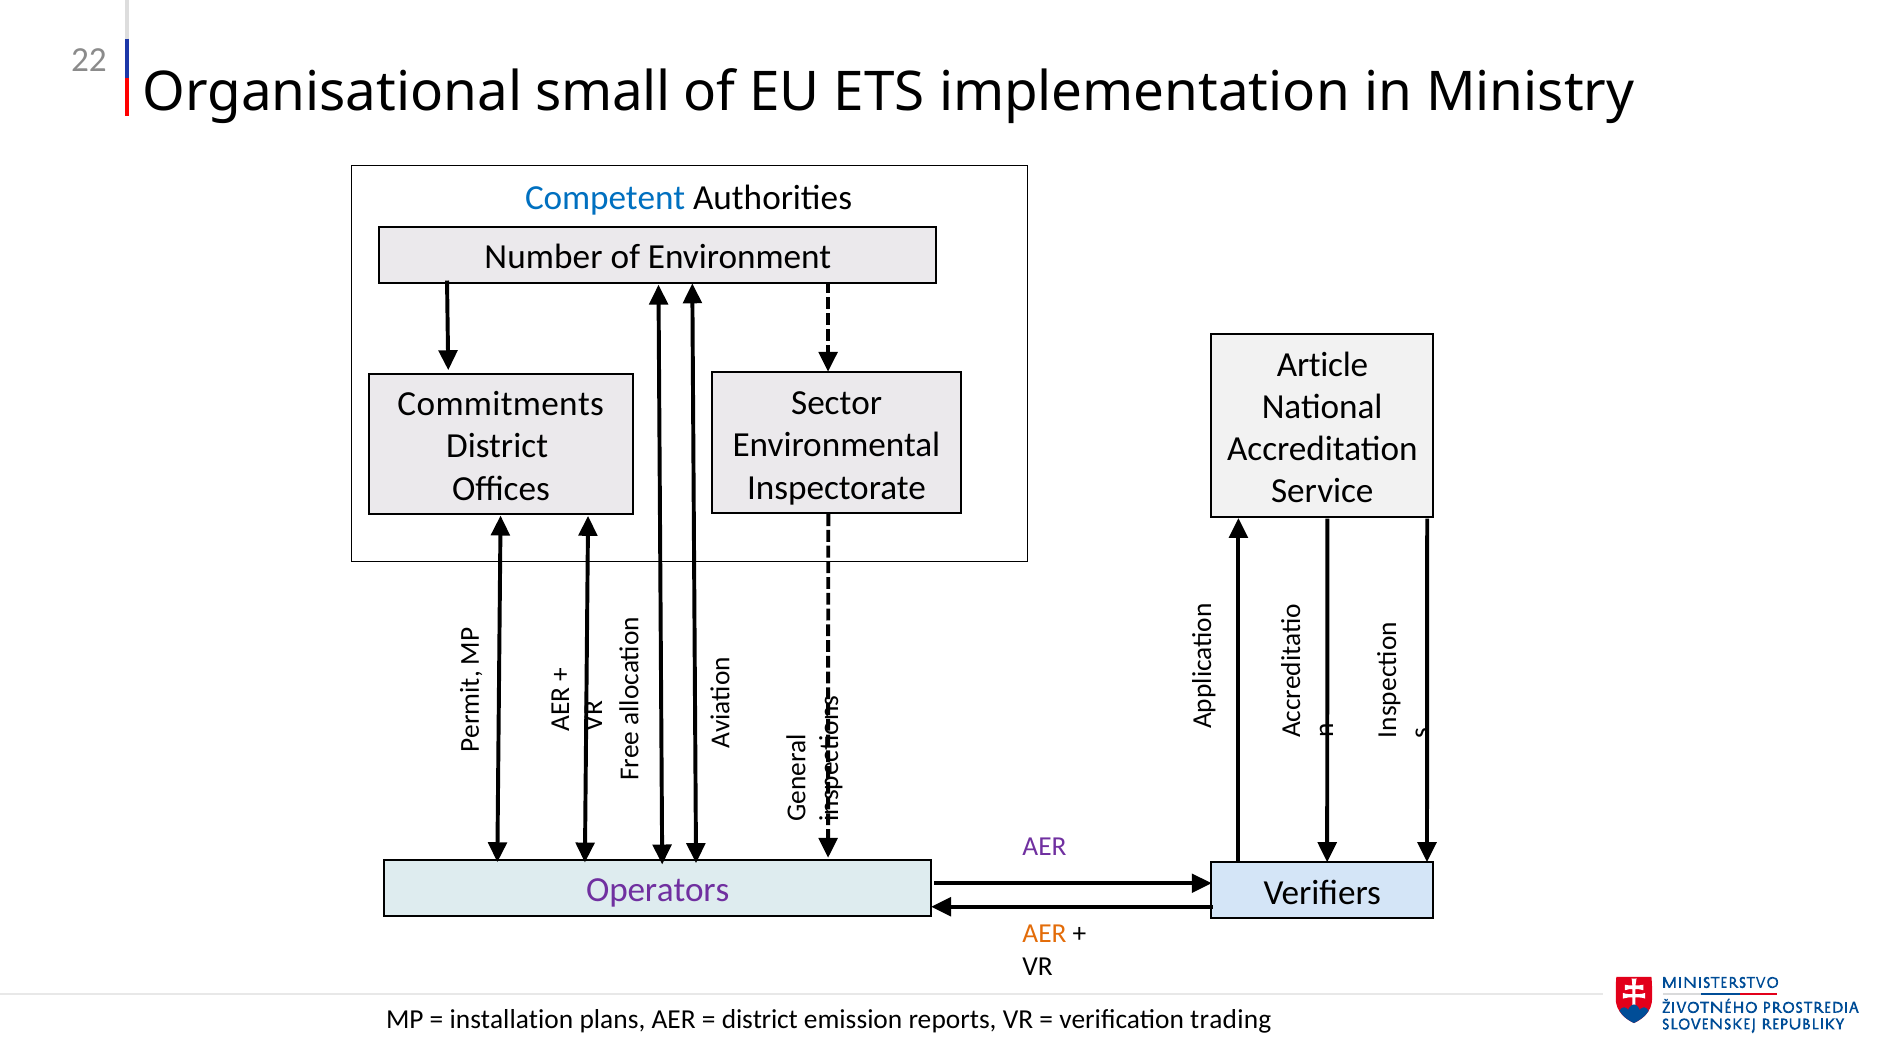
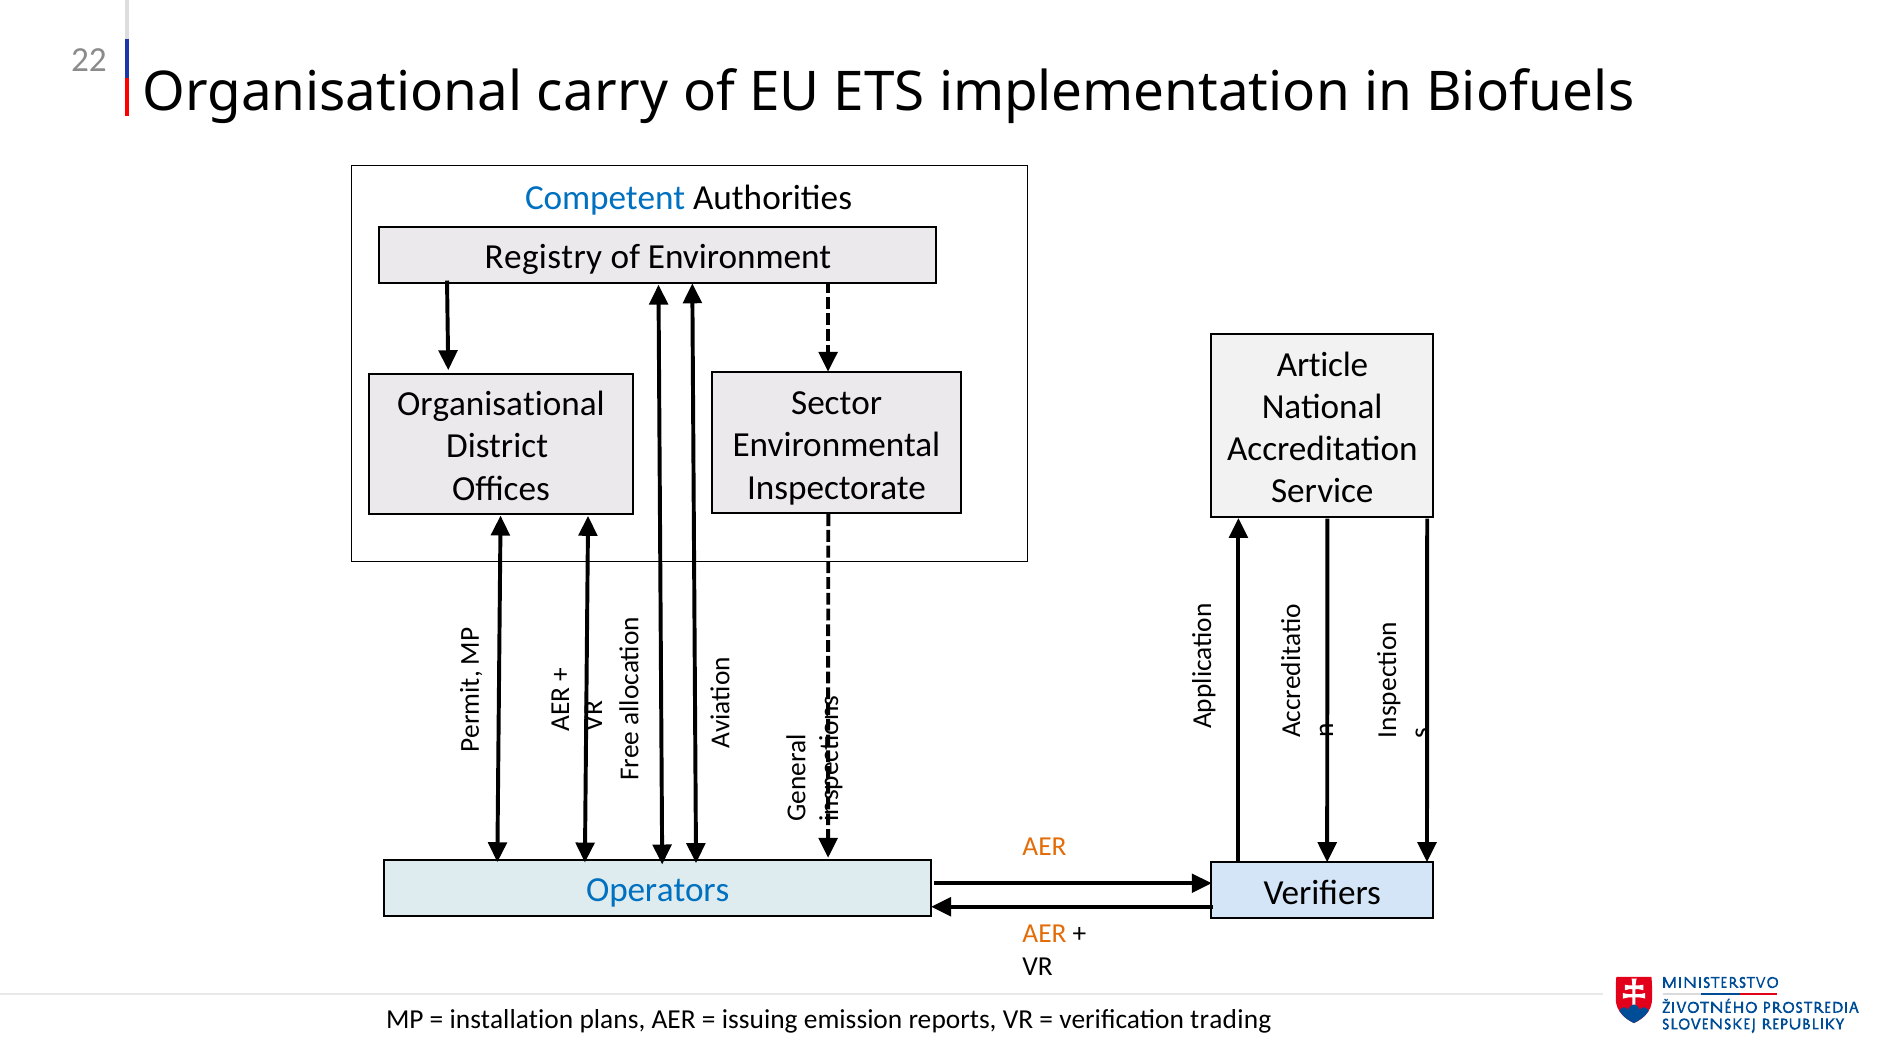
small: small -> carry (603, 92)
Ministry: Ministry -> Biofuels (1530, 92)
Number: Number -> Registry (543, 257)
Commitments: Commitments -> Organisational (501, 404)
AER colour: purple -> orange (1044, 847)
Operators colour: purple -> blue (658, 891)
district: district -> issuing (760, 1020)
